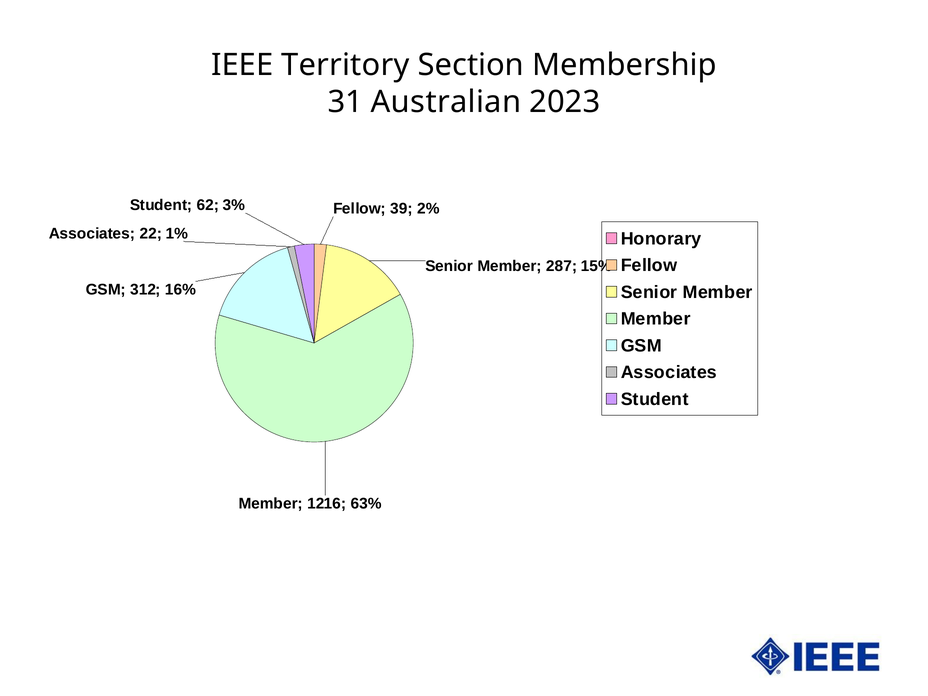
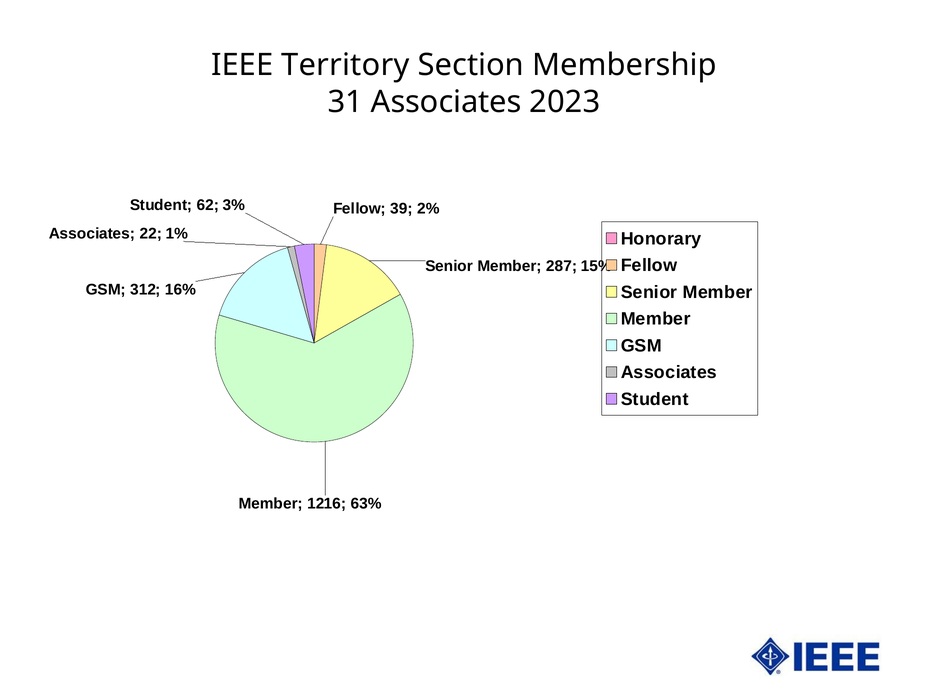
31 Australian: Australian -> Associates (446, 102)
